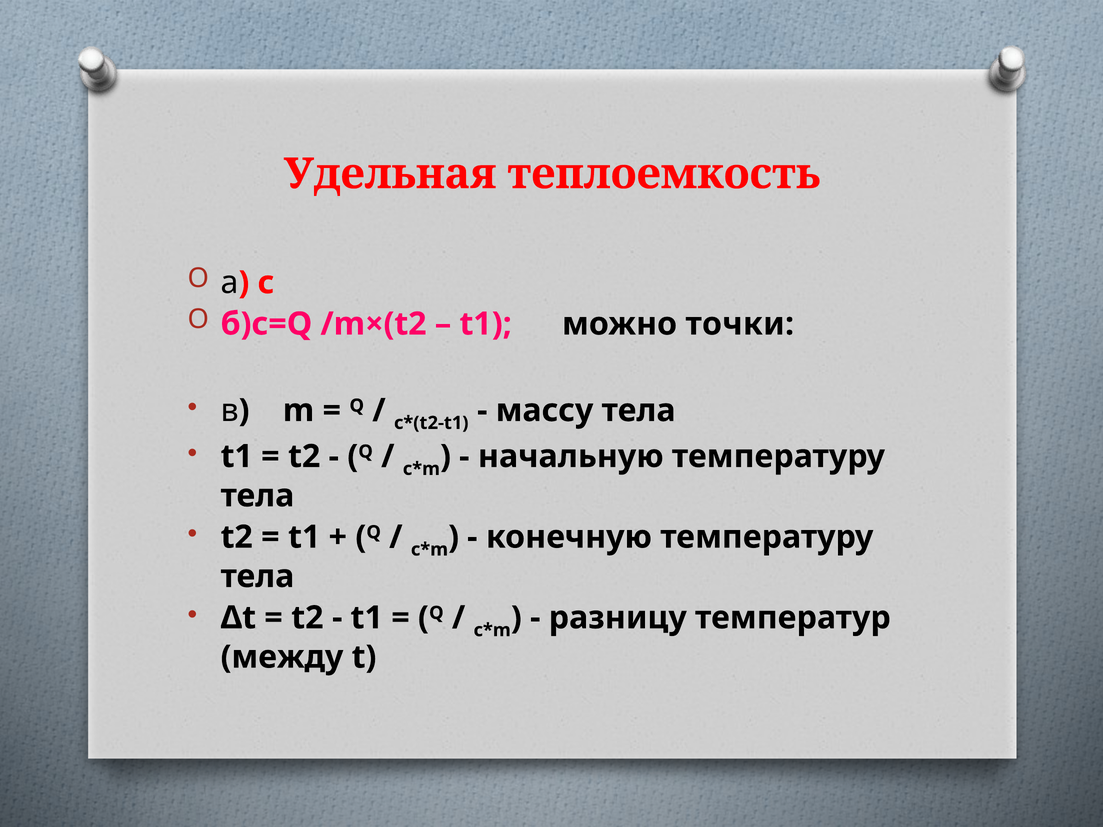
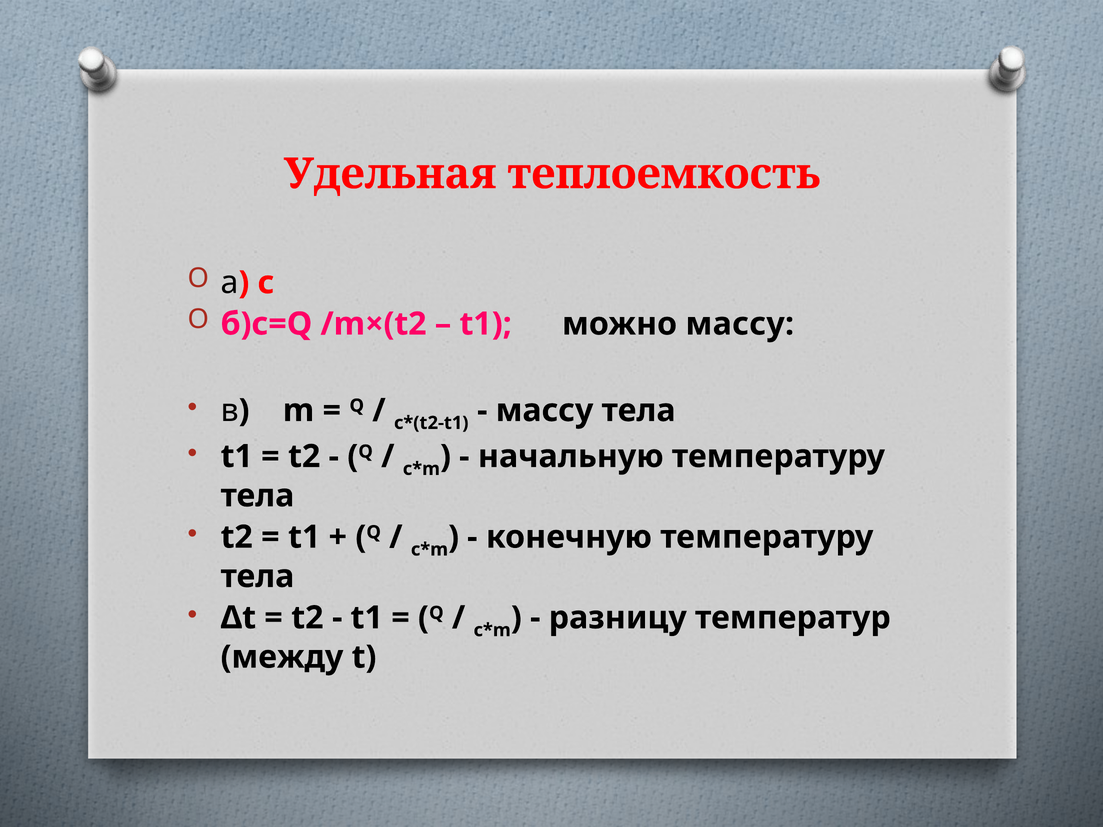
можно точки: точки -> массу (740, 324)
